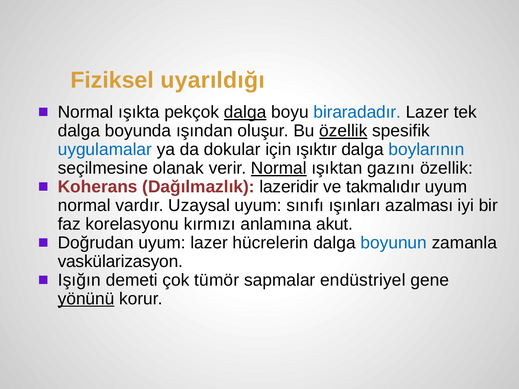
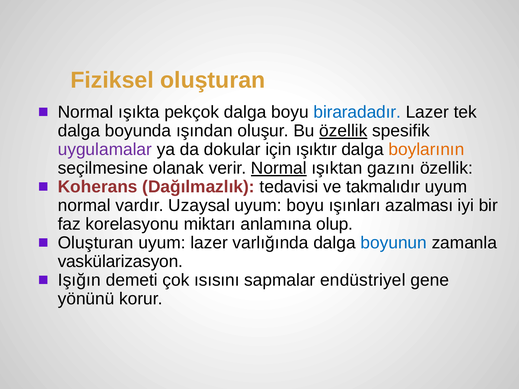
Fiziksel uyarıldığı: uyarıldığı -> oluşturan (213, 80)
dalga underline: present -> none (245, 112)
uygulamalar colour: blue -> purple (105, 150)
boylarının colour: blue -> orange (426, 150)
lazeridir: lazeridir -> tedavisi (289, 187)
uyum sınıfı: sınıfı -> boyu (305, 206)
kırmızı: kırmızı -> miktarı (210, 224)
akut: akut -> olup (335, 224)
Doğrudan: Doğrudan -> Oluşturan (96, 243)
hücrelerin: hücrelerin -> varlığında (271, 243)
tümör: tümör -> ısısını (217, 280)
yönünü underline: present -> none (86, 299)
